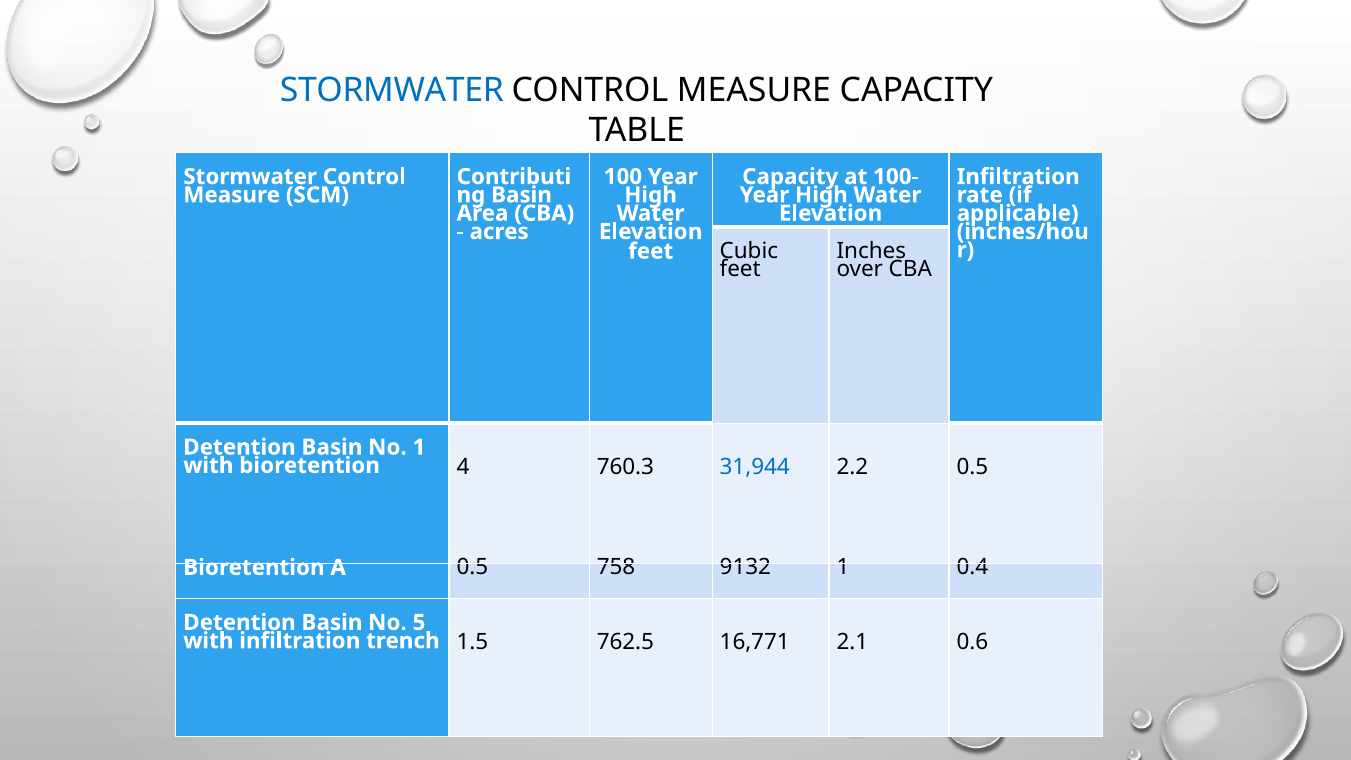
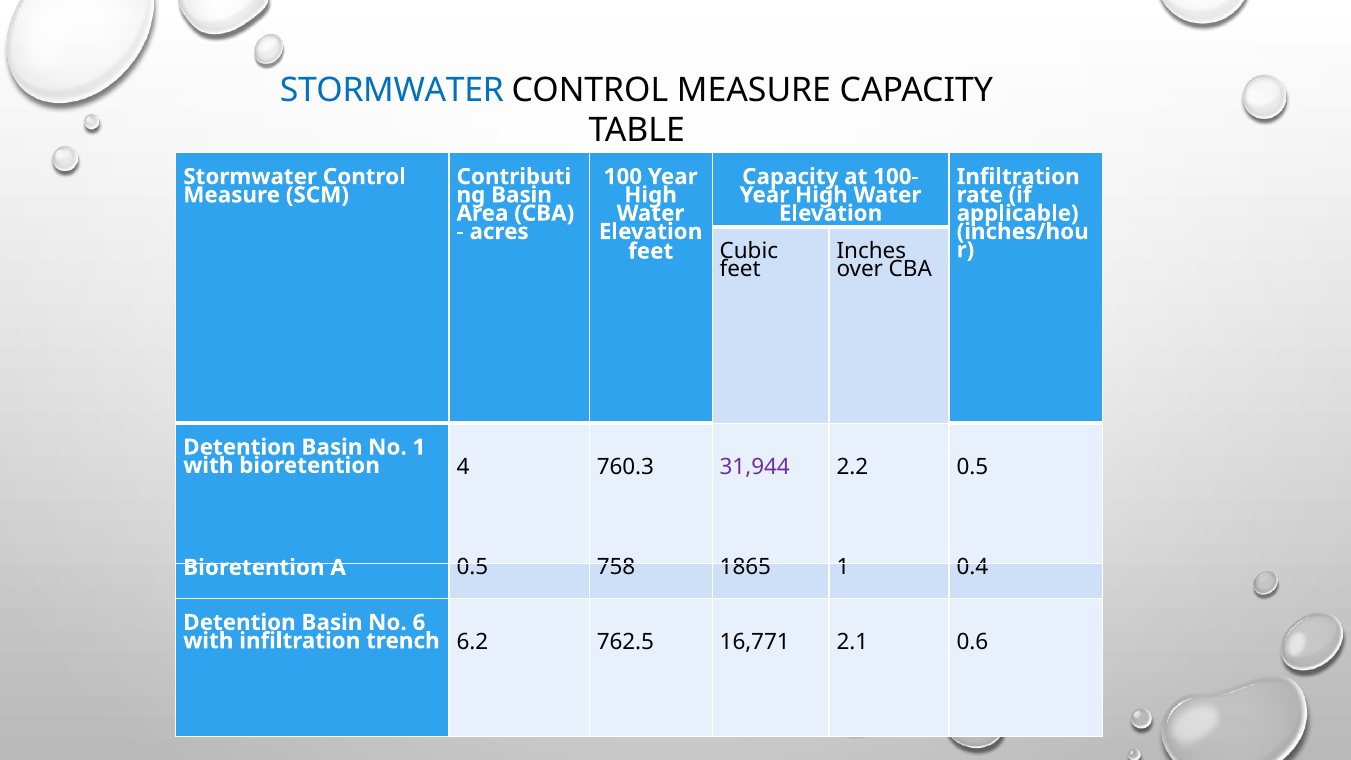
31,944 colour: blue -> purple (755, 467)
9132: 9132 -> 1865 (745, 567)
5: 5 -> 6 (419, 622)
1.5: 1.5 -> 6.2 (472, 642)
